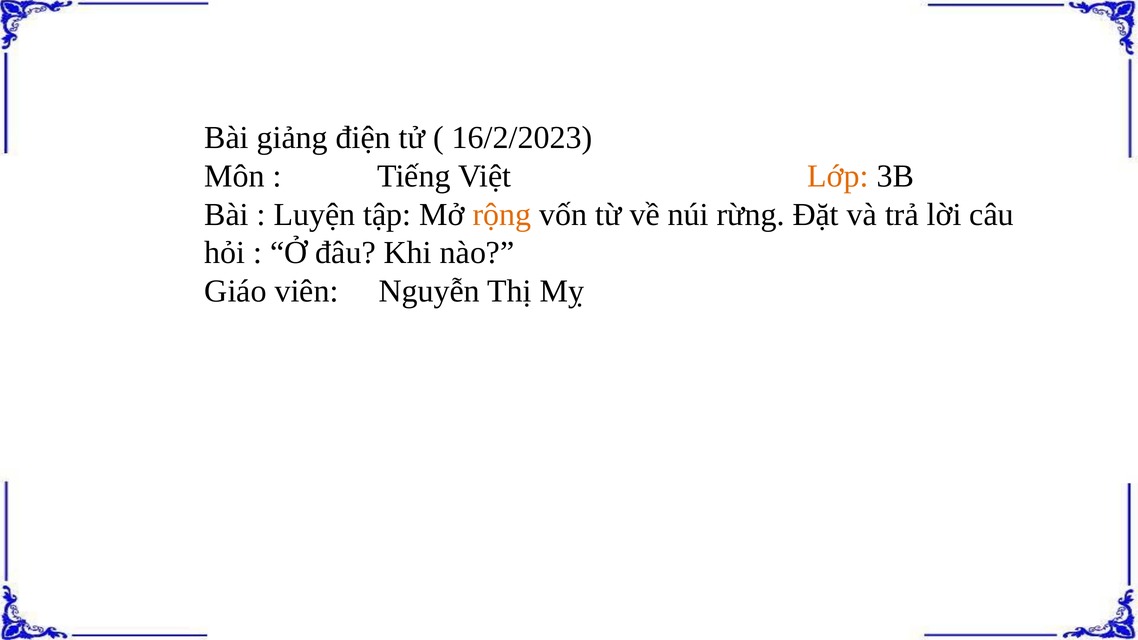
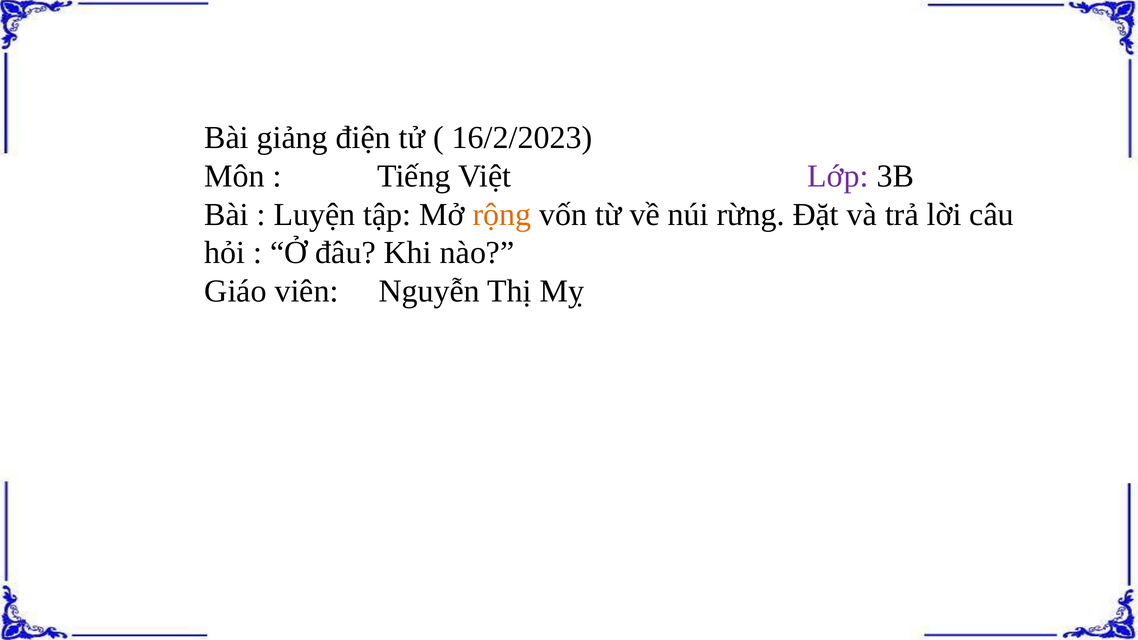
Lớp colour: orange -> purple (838, 176)
